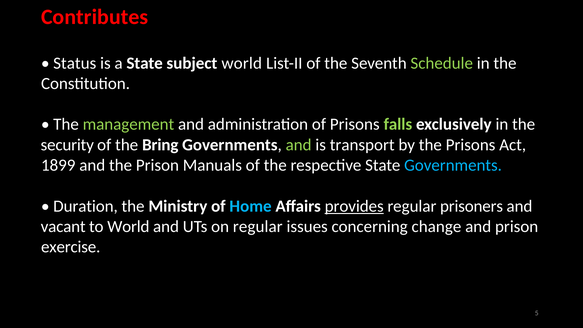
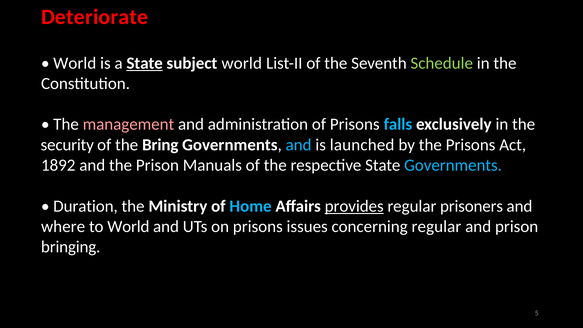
Contributes: Contributes -> Deteriorate (95, 17)
Status: Status -> World (75, 63)
State underline: none -> present (145, 63)
management colour: light green -> pink (128, 124)
falls colour: light green -> light blue (398, 124)
and colour: light green -> light blue (299, 145)
transport: transport -> launched (362, 145)
1899: 1899 -> 1892 (58, 165)
vacant: vacant -> where (63, 226)
on regular: regular -> prisons (258, 226)
concerning change: change -> regular (436, 226)
exercise: exercise -> bringing (71, 247)
